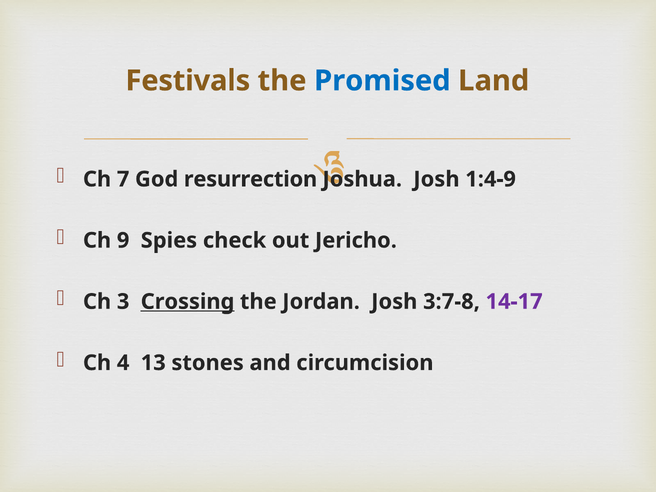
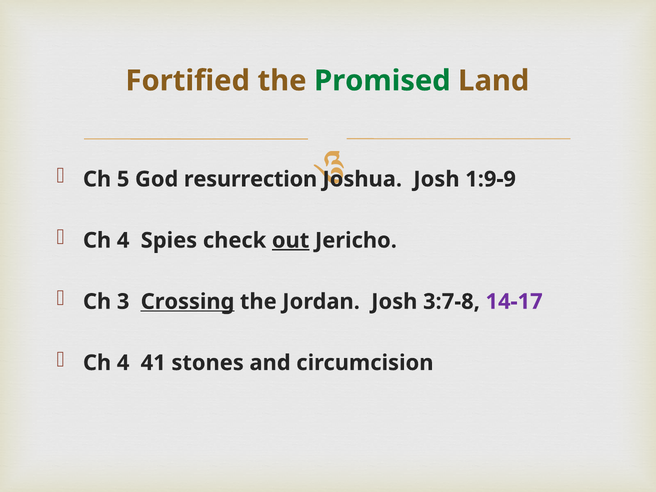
Festivals: Festivals -> Fortified (188, 81)
Promised colour: blue -> green (382, 81)
7: 7 -> 5 (123, 179)
1:4-9: 1:4-9 -> 1:9-9 (491, 179)
9: 9 -> 4 (123, 240)
out underline: none -> present (291, 240)
13: 13 -> 41 (153, 363)
